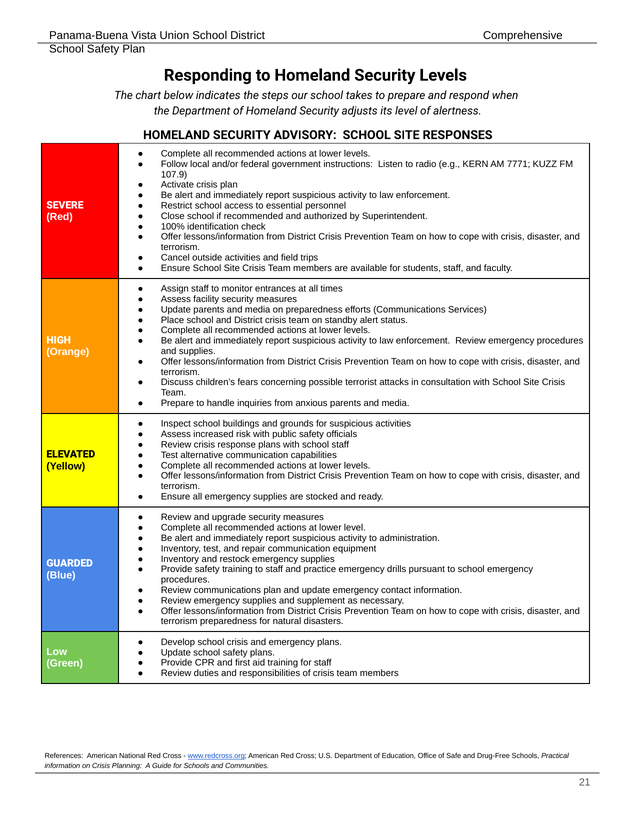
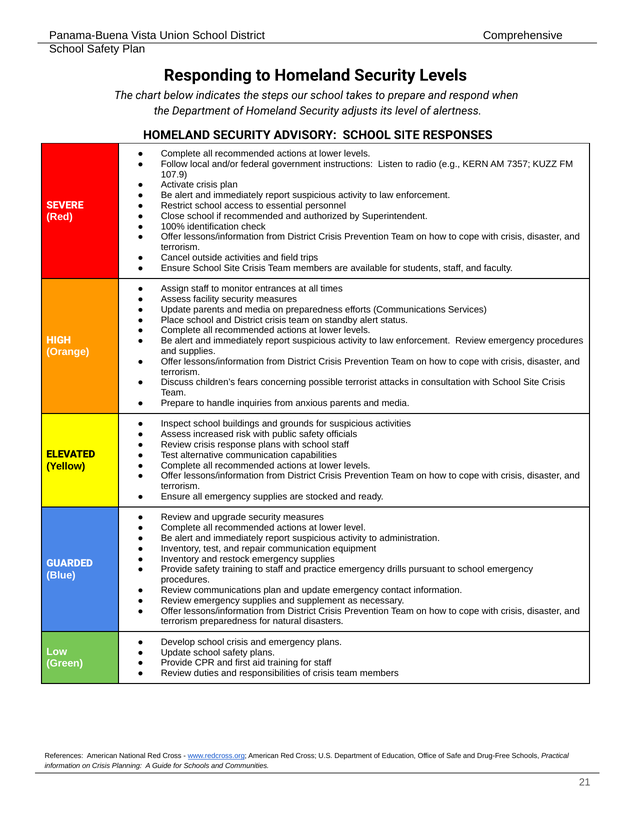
7771: 7771 -> 7357 (519, 164)
